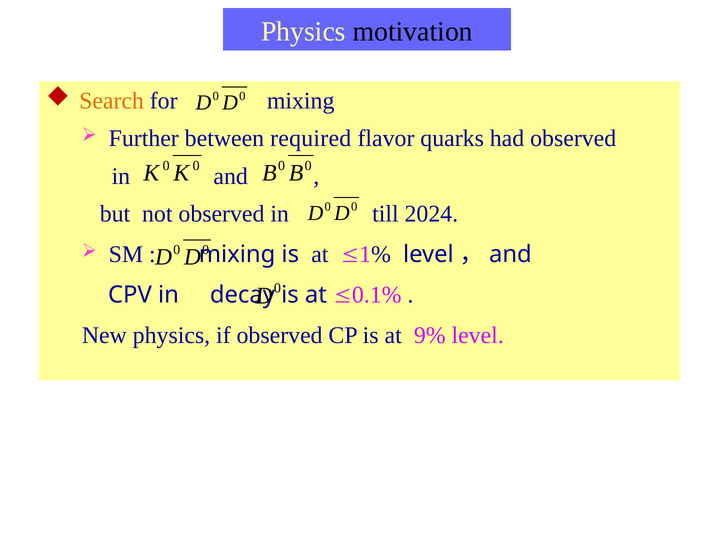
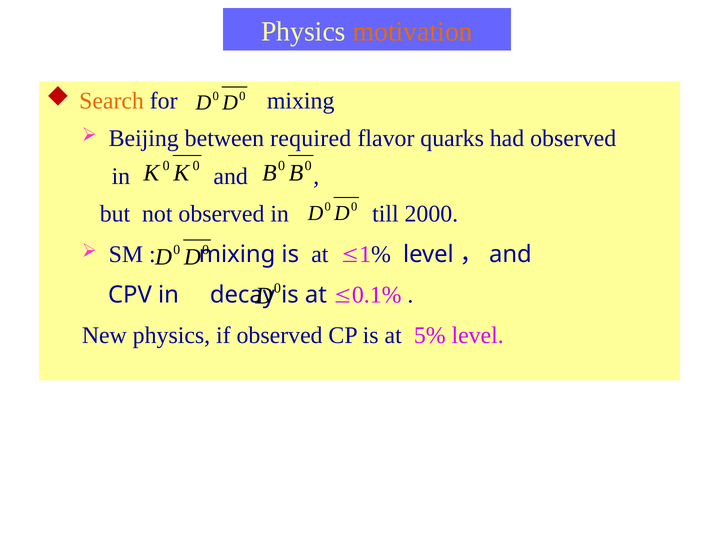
motivation colour: black -> orange (413, 31)
Further: Further -> Beijing (144, 138)
2024: 2024 -> 2000 (431, 214)
9%: 9% -> 5% (430, 335)
